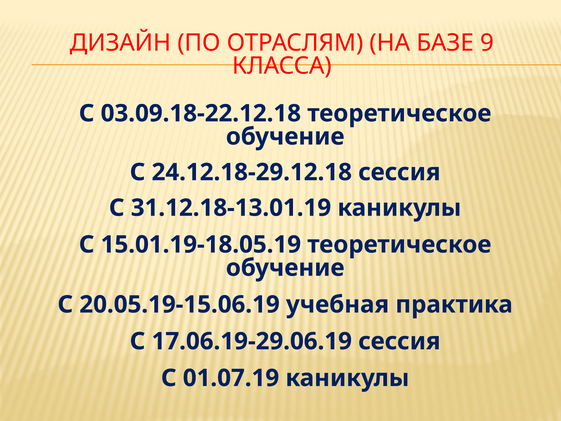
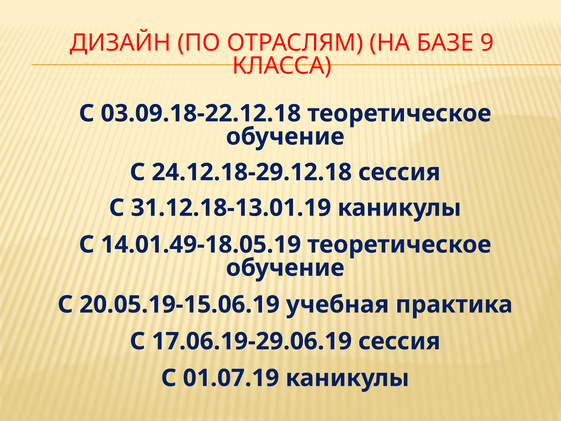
15.01.19-18.05.19: 15.01.19-18.05.19 -> 14.01.49-18.05.19 (201, 244)
